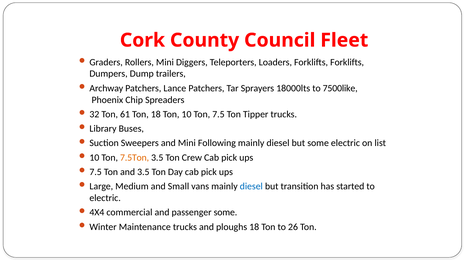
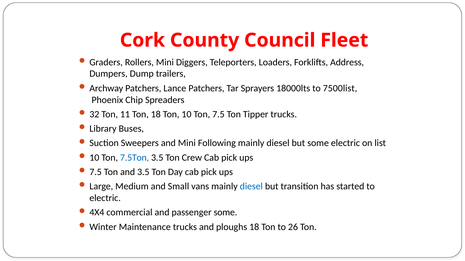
Forklifts Forklifts: Forklifts -> Address (347, 62)
7500like: 7500like -> 7500list (340, 88)
61: 61 -> 11 (125, 114)
7.5Ton colour: orange -> blue (135, 158)
